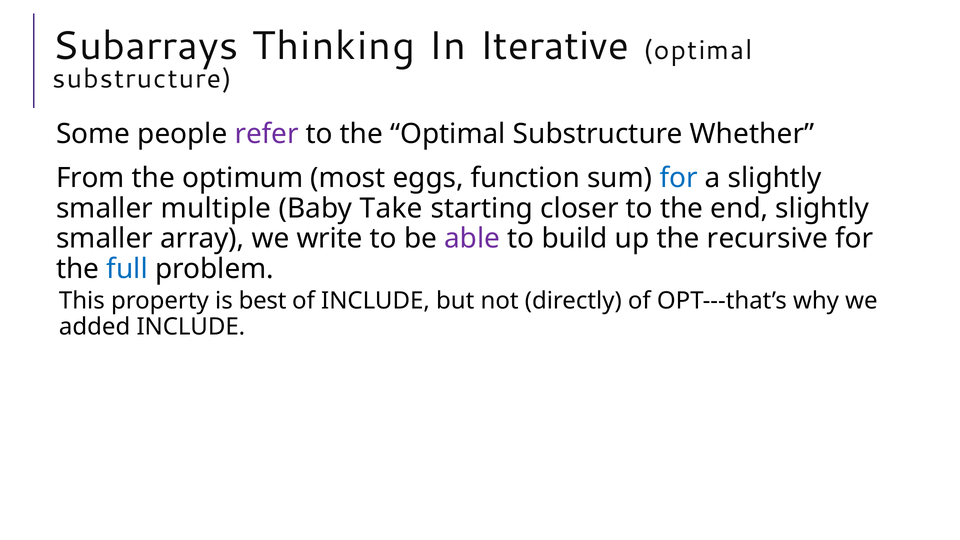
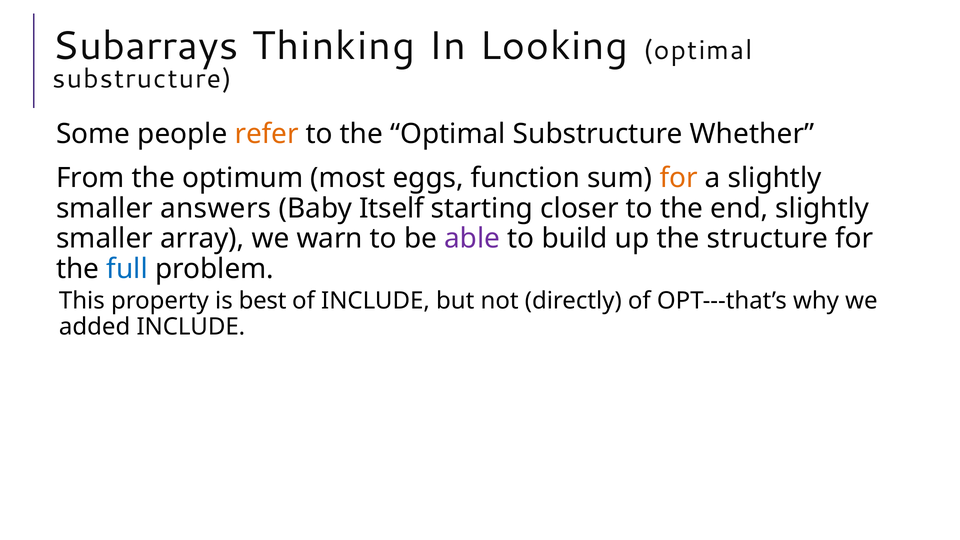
Iterative: Iterative -> Looking (554, 46)
refer colour: purple -> orange (267, 134)
for colour: blue -> orange (679, 178)
multiple: multiple -> answers (216, 208)
Take: Take -> Itself (391, 208)
write: write -> warn (330, 239)
recursive: recursive -> structure (767, 239)
